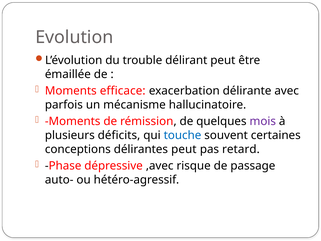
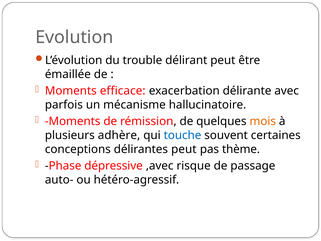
mois colour: purple -> orange (263, 121)
déficits: déficits -> adhère (119, 135)
retard: retard -> thème (241, 149)
